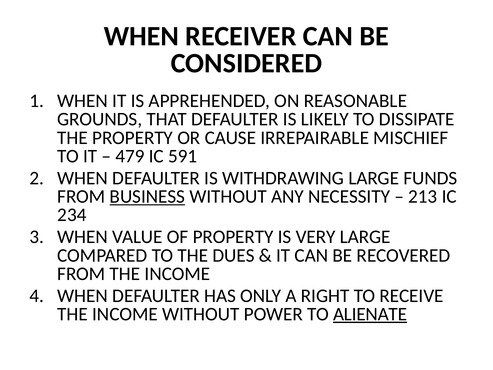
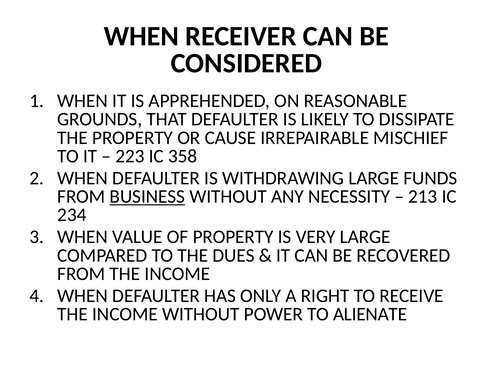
479: 479 -> 223 (130, 156)
591: 591 -> 358 (183, 156)
ALIENATE underline: present -> none (370, 314)
